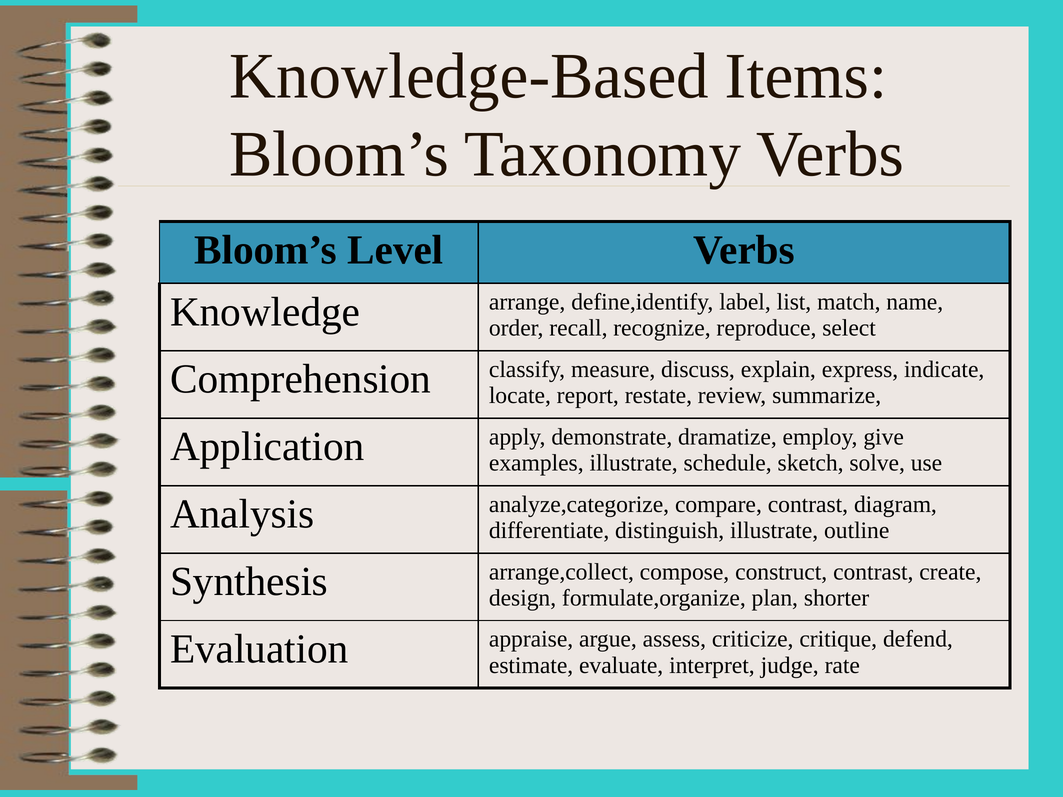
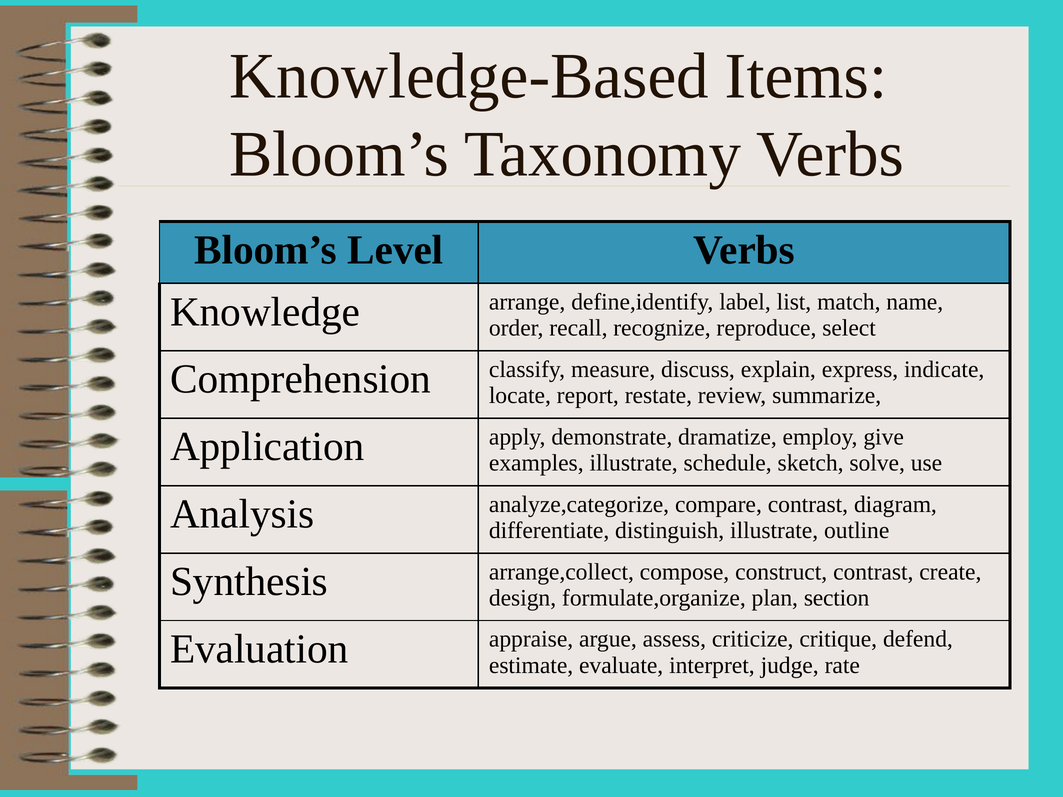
shorter: shorter -> section (837, 598)
